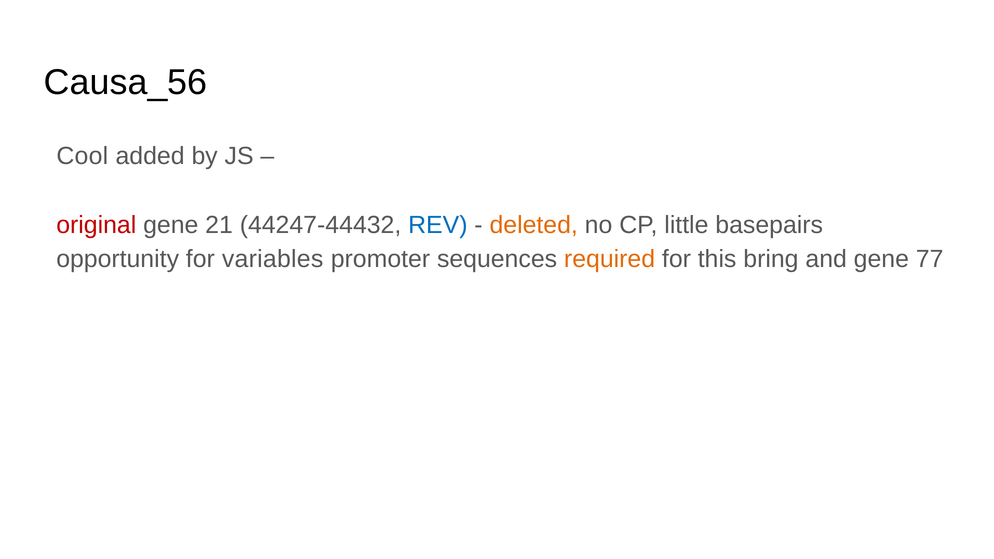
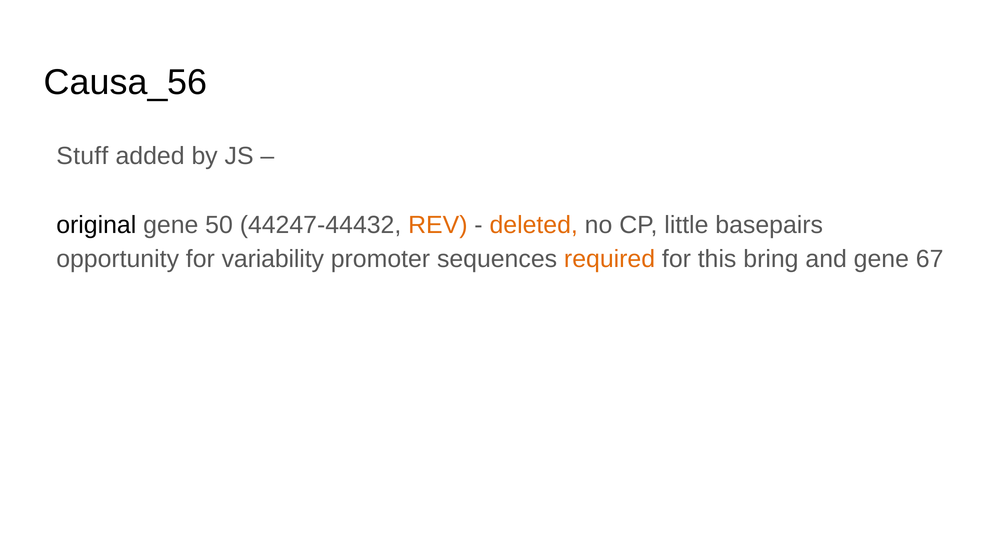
Cool: Cool -> Stuff (82, 156)
original colour: red -> black (96, 225)
21: 21 -> 50 (219, 225)
REV colour: blue -> orange (438, 225)
variables: variables -> variability (273, 259)
77: 77 -> 67 (930, 259)
